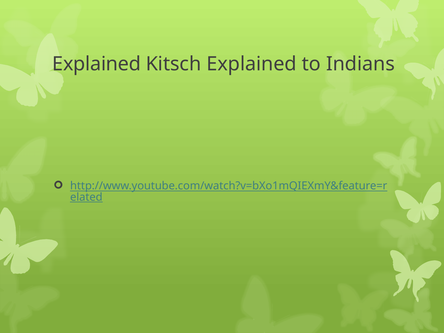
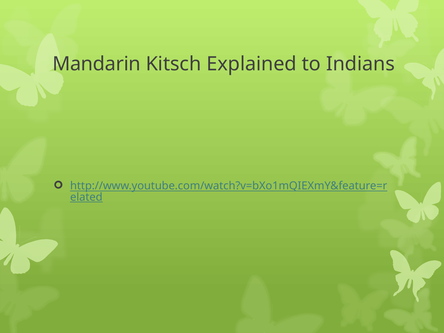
Explained: Explained -> Mandarin (97, 64)
